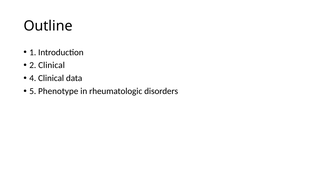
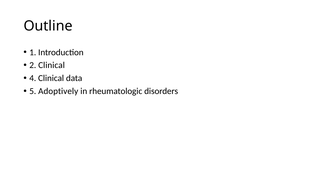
Phenotype: Phenotype -> Adoptively (58, 91)
